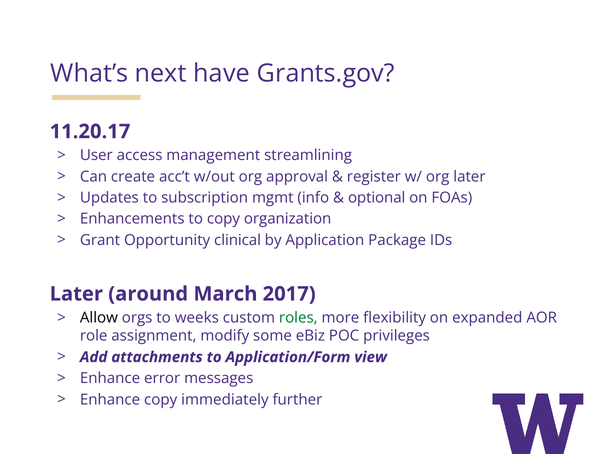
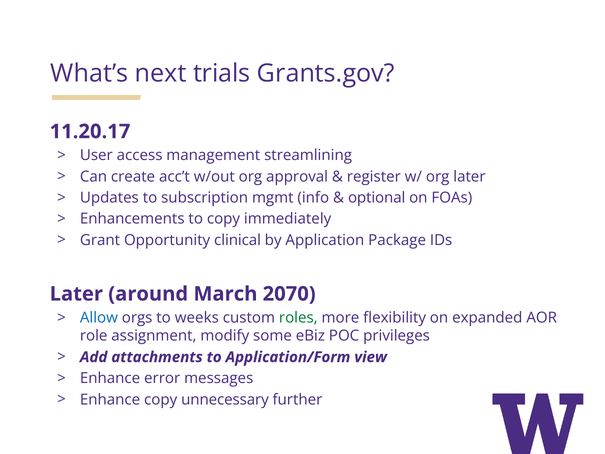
have: have -> trials (222, 73)
organization: organization -> immediately (288, 219)
2017: 2017 -> 2070 (289, 294)
Allow colour: black -> blue (99, 318)
immediately: immediately -> unnecessary (225, 399)
